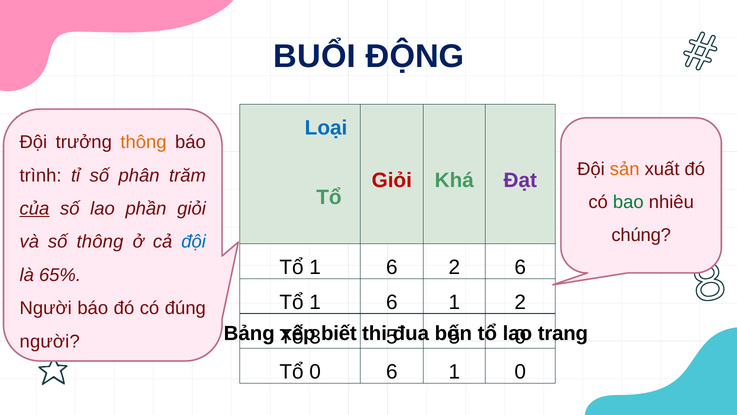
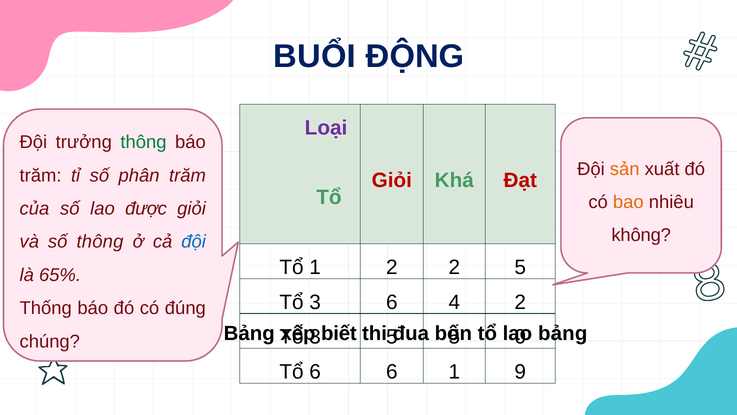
Loại colour: blue -> purple (326, 128)
thông colour: orange -> green (143, 142)
trình: trình -> trăm (41, 175)
Đạt colour: purple -> red (520, 180)
bao colour: green -> orange (628, 202)
của underline: present -> none (34, 208)
phần: phần -> được (146, 208)
chúng: chúng -> không (641, 235)
6: 6 -> 2 (392, 267)
2 6: 6 -> 5 (520, 267)
1: 1 -> 3 (315, 302)
1: 1 -> 4 (454, 302)
Người: Người -> Thống (46, 308)
trang: trang -> bảng (563, 333)
người: người -> chúng (50, 341)
Tổ 0: 0 -> 6 (315, 372)
1 0: 0 -> 9 (520, 372)
